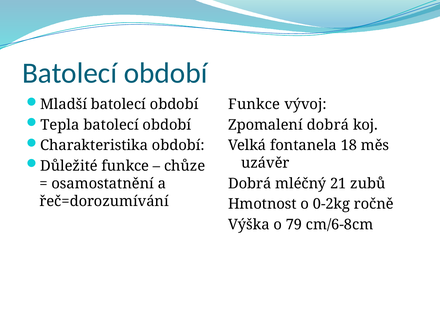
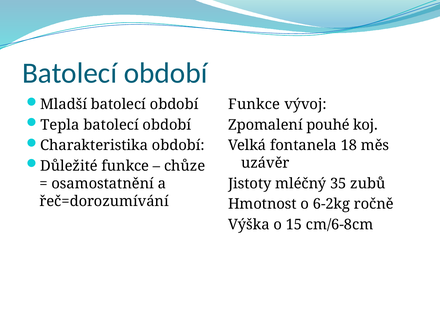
Zpomalení dobrá: dobrá -> pouhé (328, 125)
Dobrá: Dobrá -> Jistoty (250, 184)
21: 21 -> 35 (338, 184)
0-2kg: 0-2kg -> 6-2kg (331, 204)
79: 79 -> 15 (294, 225)
